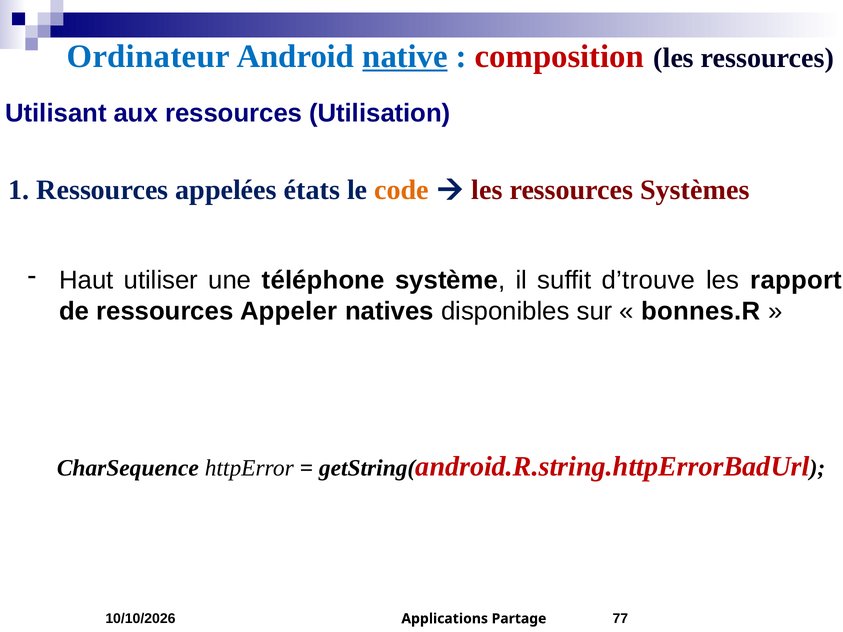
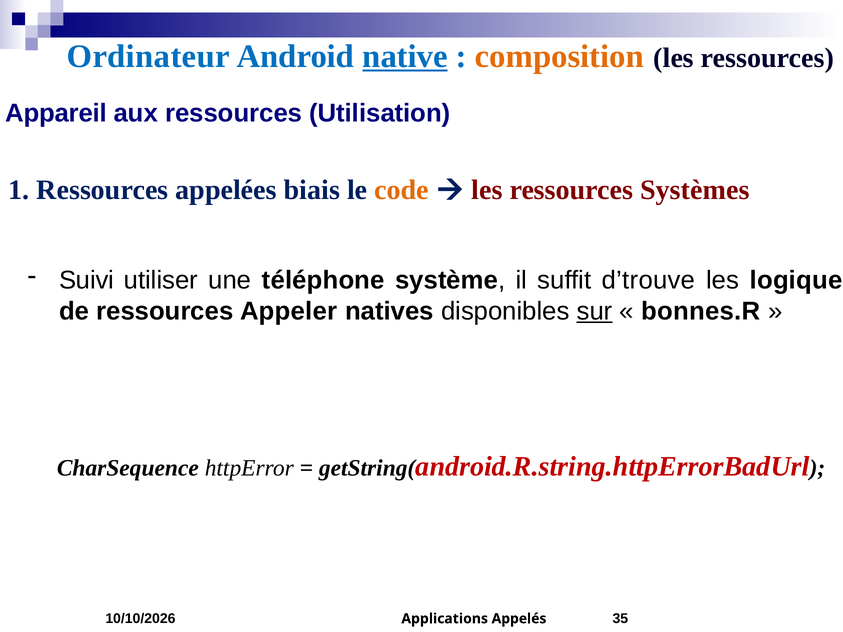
composition colour: red -> orange (559, 57)
Utilisant: Utilisant -> Appareil (56, 113)
états: états -> biais (312, 190)
Haut: Haut -> Suivi (86, 281)
rapport: rapport -> logique (796, 281)
sur underline: none -> present (595, 312)
77: 77 -> 35 (620, 619)
Partage: Partage -> Appelés (519, 619)
